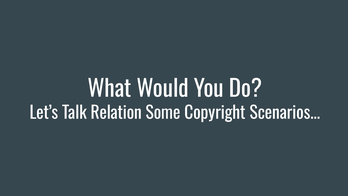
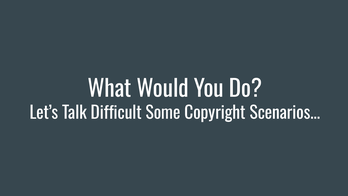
Relation: Relation -> Difficult (116, 113)
